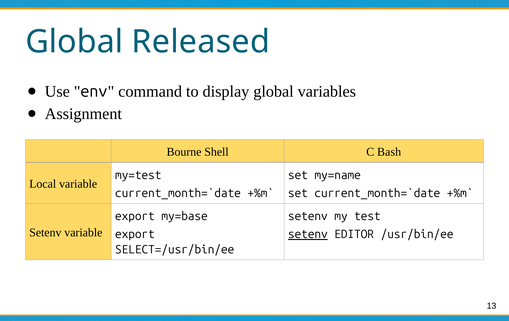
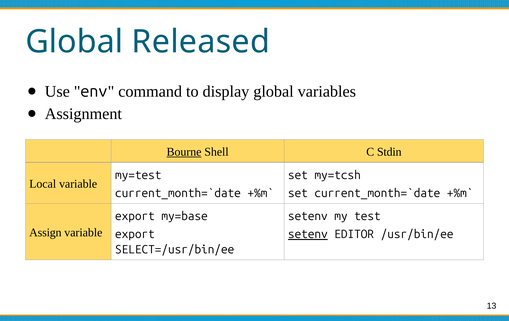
Bourne underline: none -> present (184, 152)
Bash: Bash -> Stdin (389, 152)
my=name: my=name -> my=tcsh (338, 175)
Setenv: Setenv -> Assign (45, 232)
